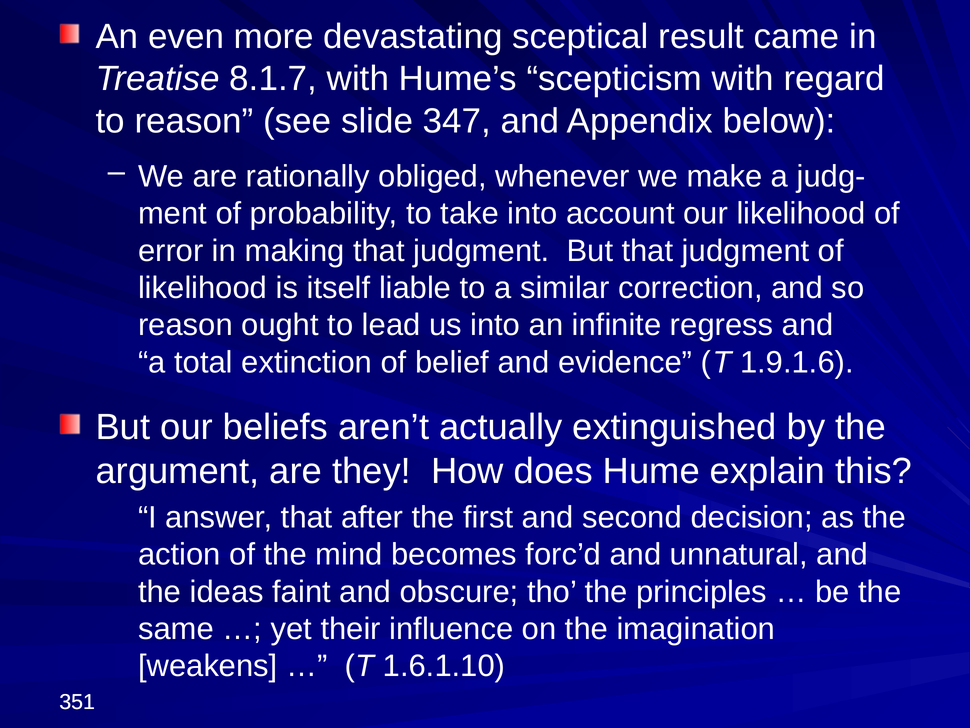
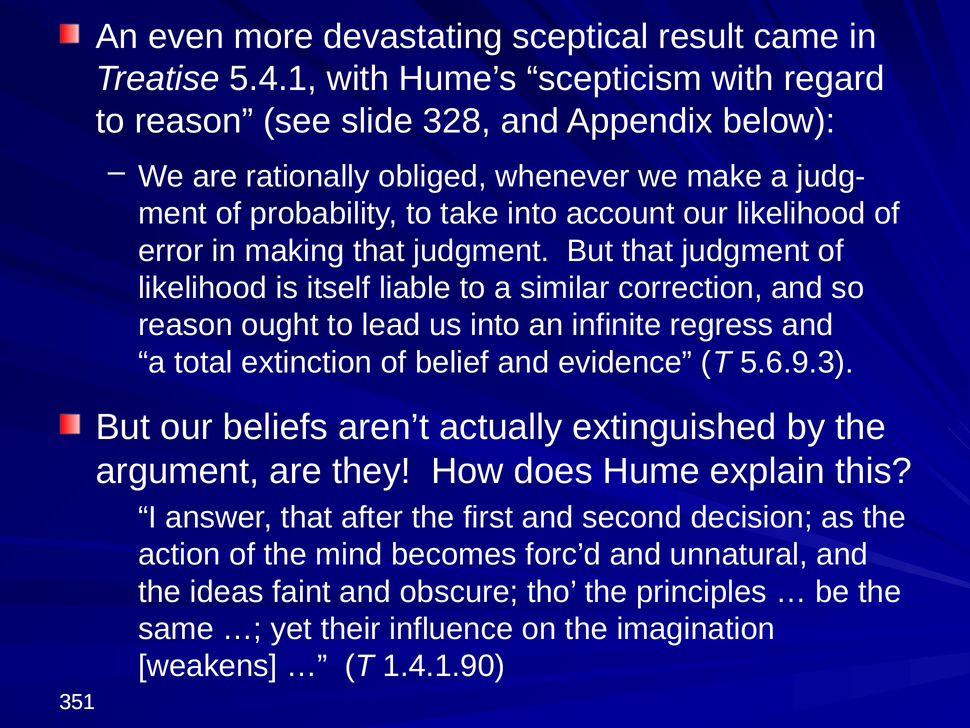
8.1.7: 8.1.7 -> 5.4.1 (273, 79)
347: 347 -> 328 (457, 121)
1.9.1.6: 1.9.1.6 -> 5.6.9.3 (797, 362)
1.6.1.10: 1.6.1.10 -> 1.4.1.90 (444, 666)
